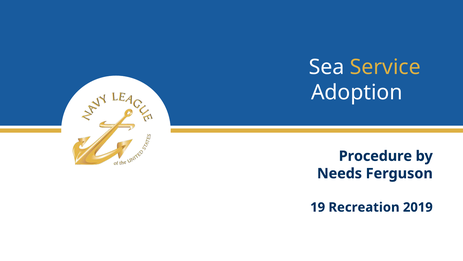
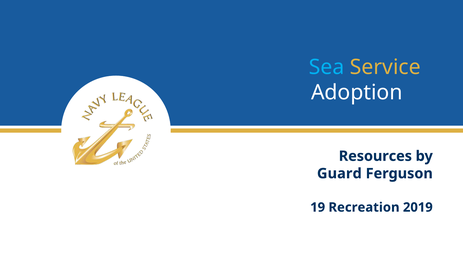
Sea colour: white -> light blue (327, 67)
Procedure: Procedure -> Resources (375, 156)
Needs: Needs -> Guard (339, 173)
